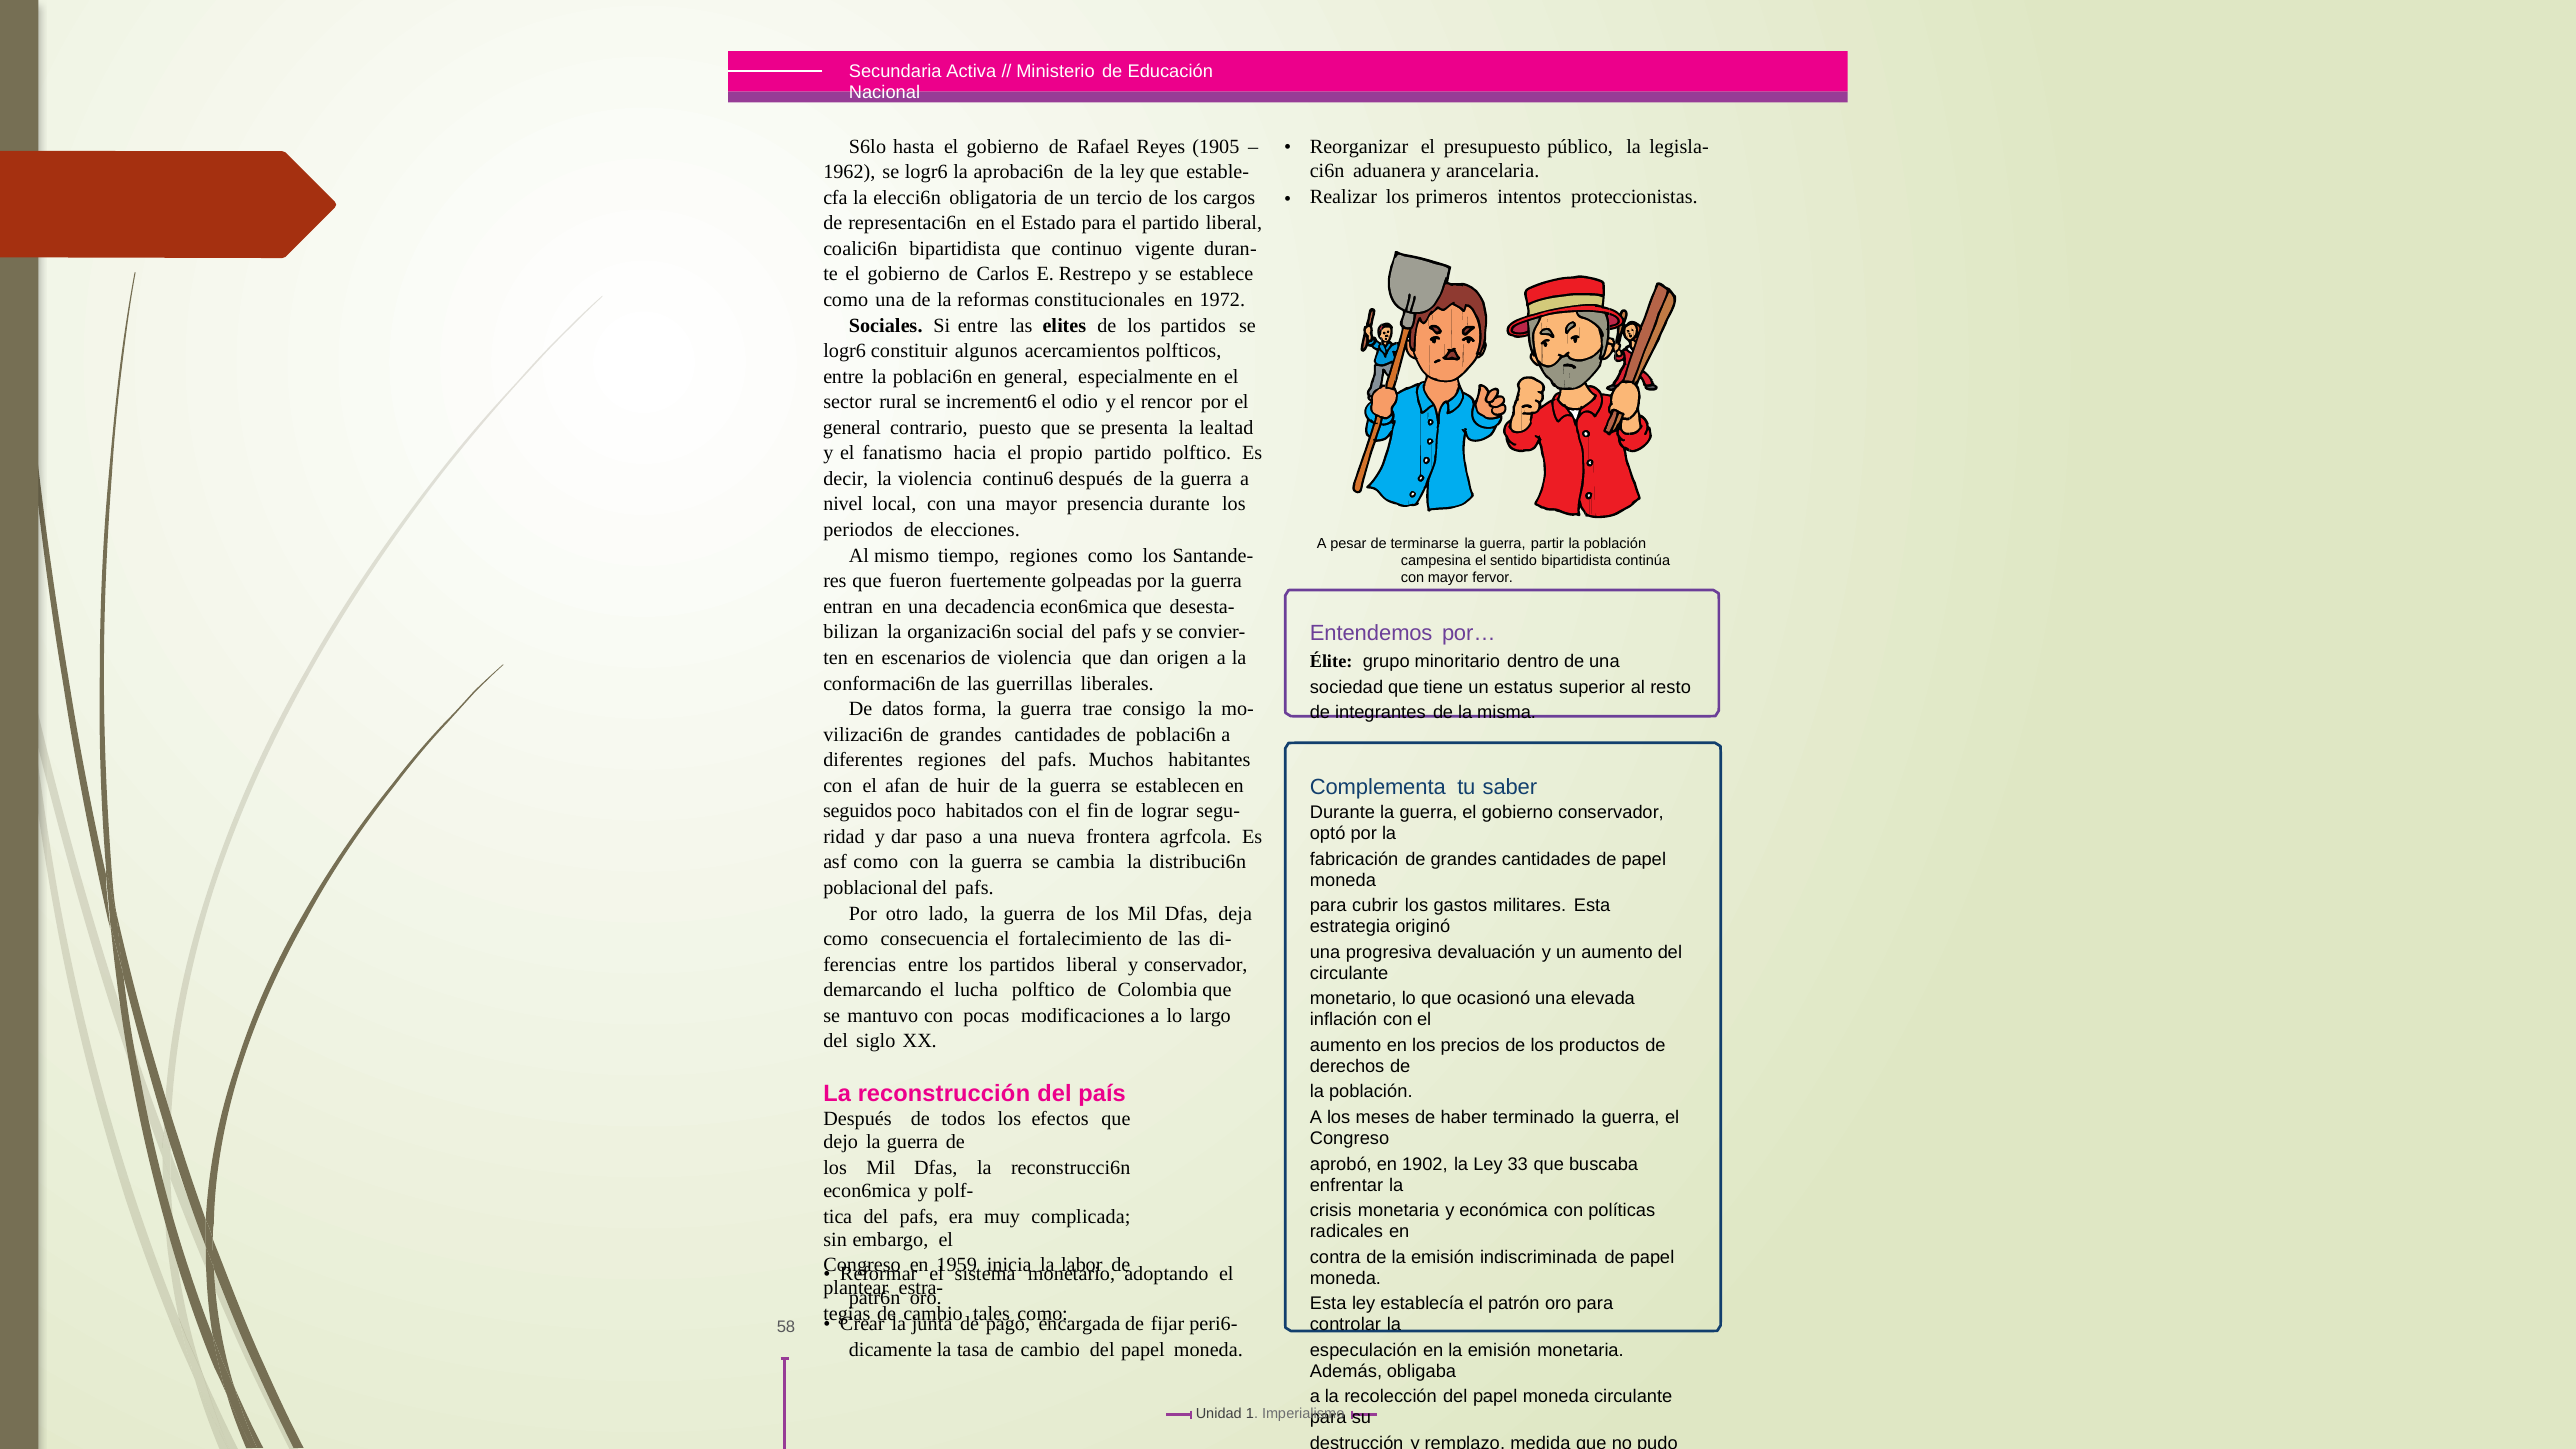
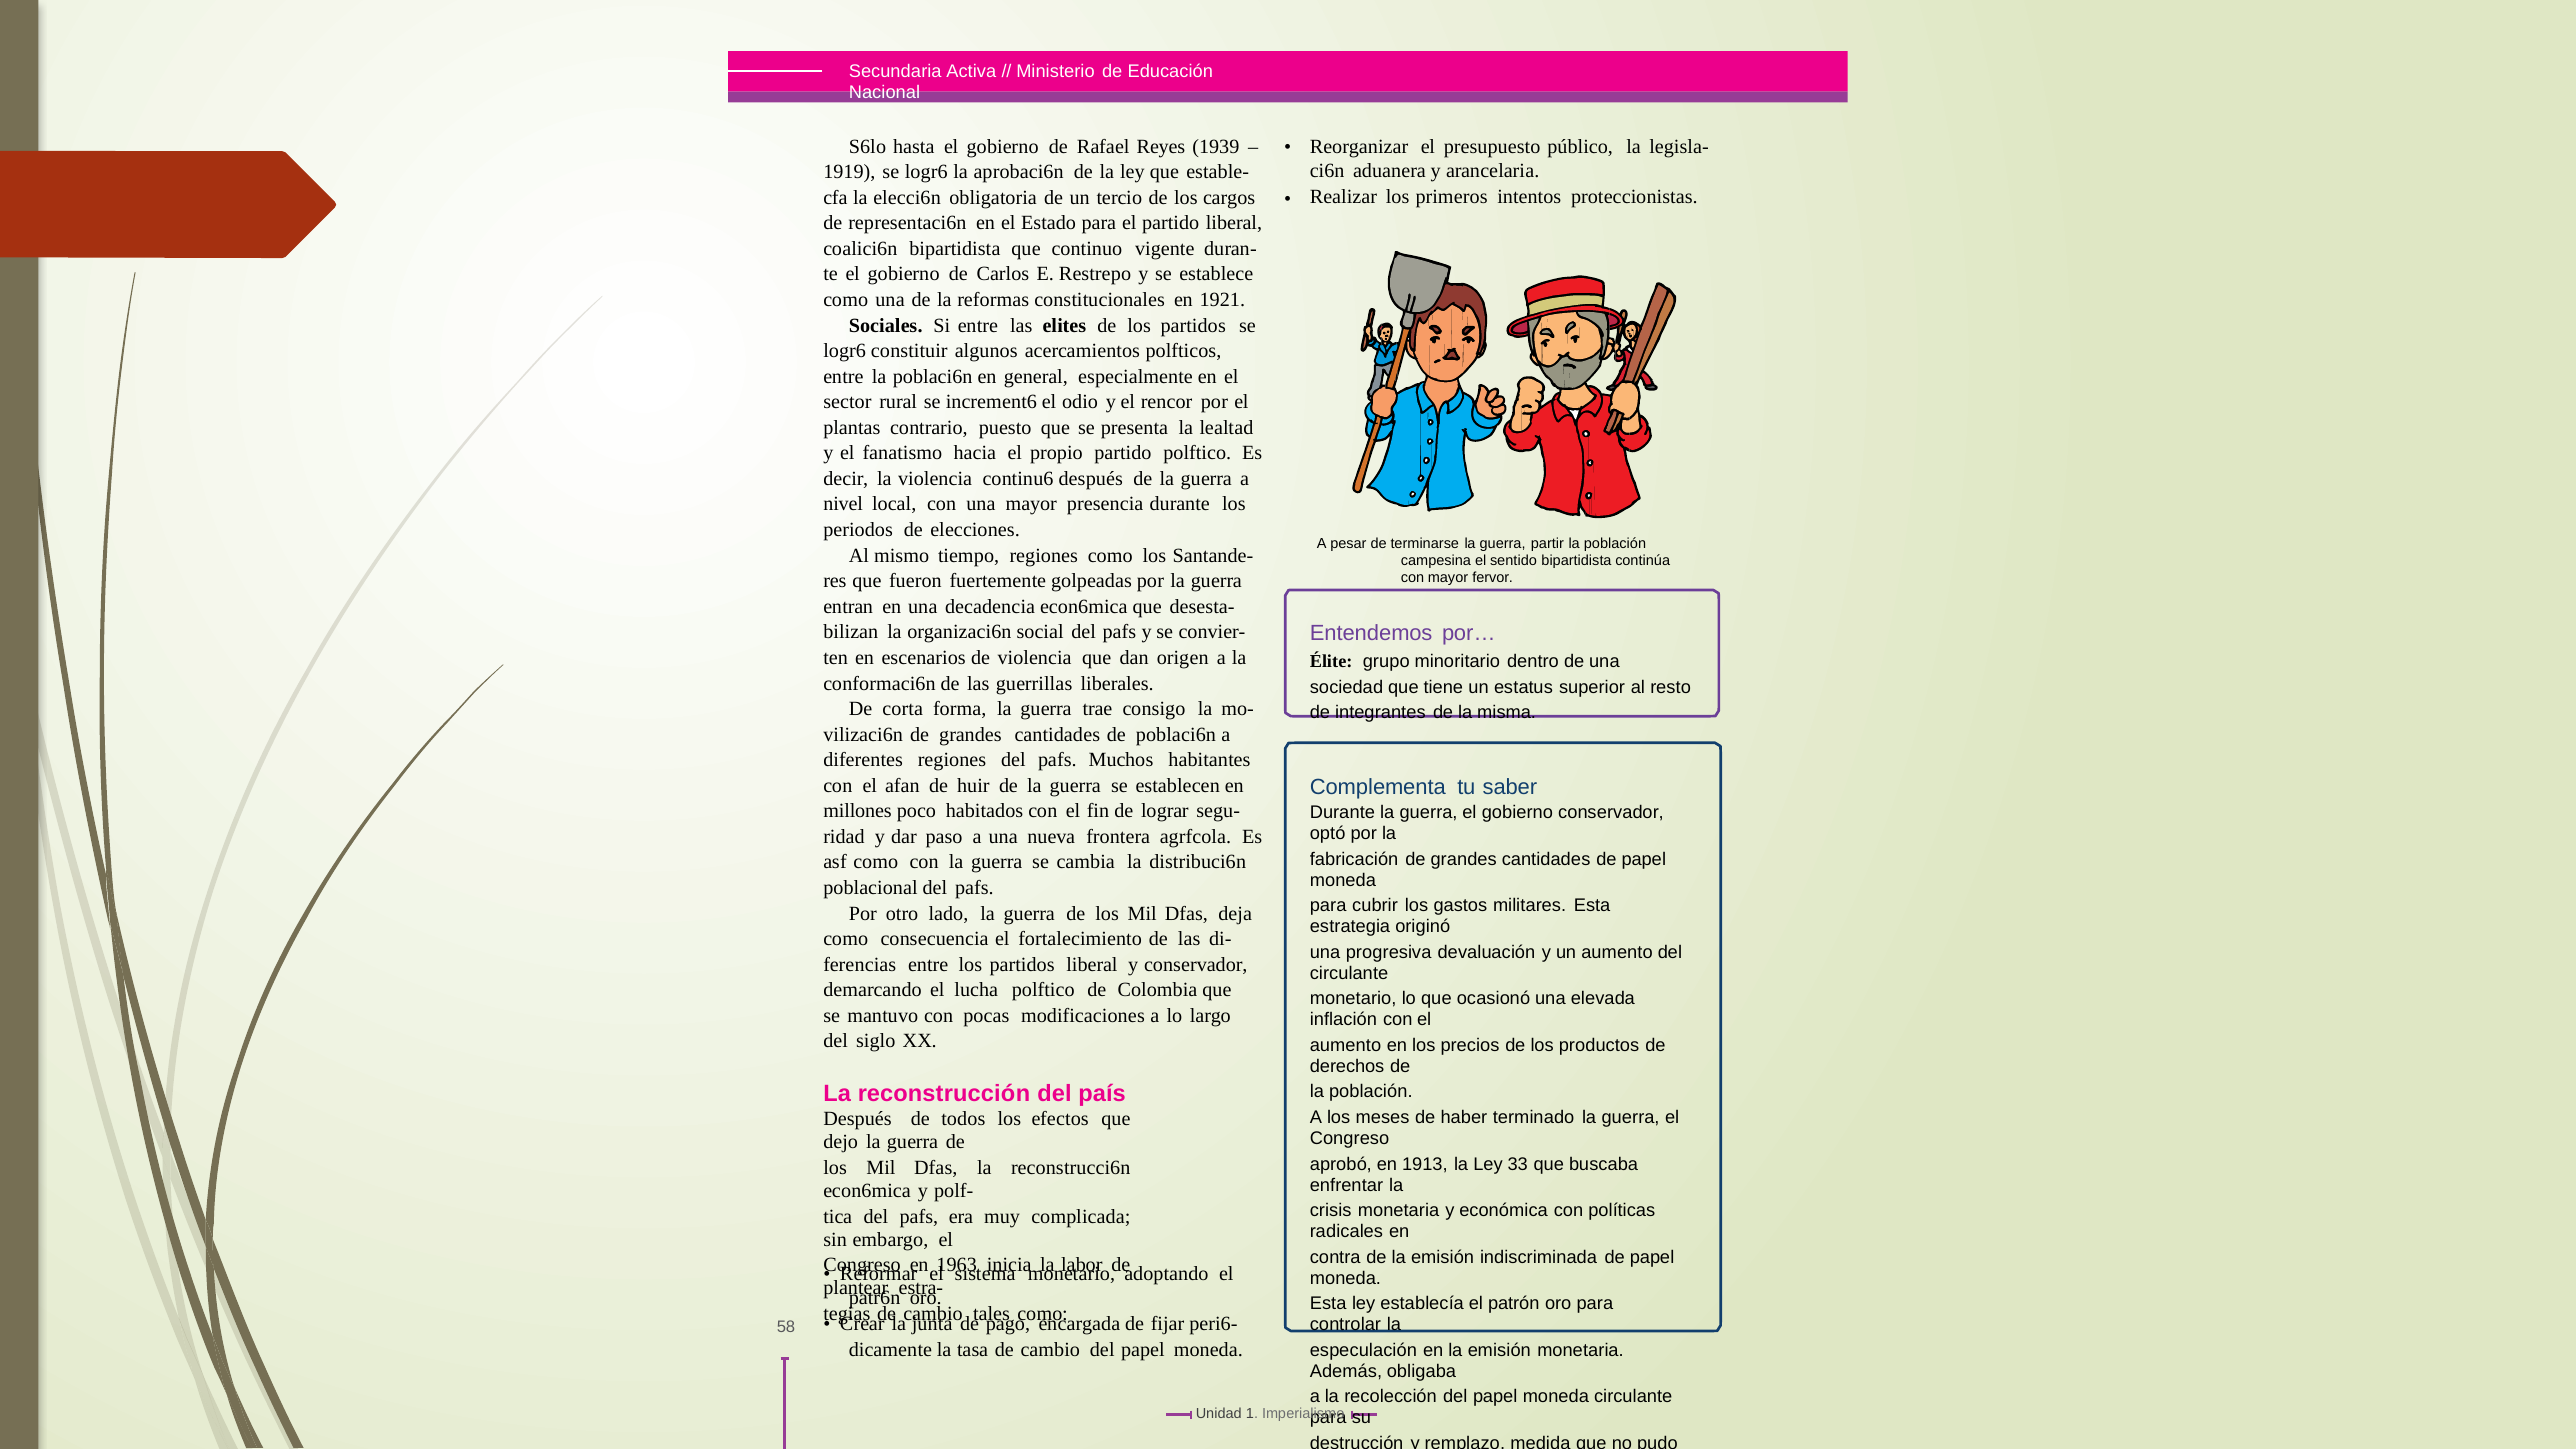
1905: 1905 -> 1939 (1216, 147)
1962: 1962 -> 1919 (849, 172)
1972: 1972 -> 1921 (1222, 300)
general: general -> plantas (852, 428)
datos: datos -> corta (903, 709)
seguidos: seguidos -> millones (858, 811)
1902: 1902 -> 1913 (1425, 1164)
1959: 1959 -> 1963 (957, 1265)
